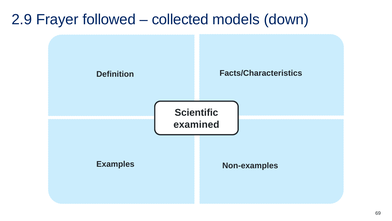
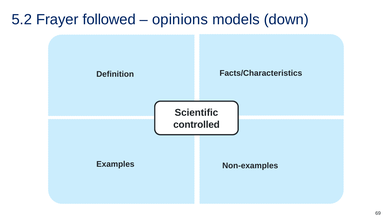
2.9: 2.9 -> 5.2 (22, 19)
collected: collected -> opinions (180, 19)
examined: examined -> controlled (196, 124)
